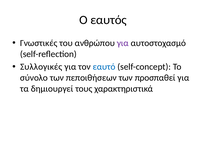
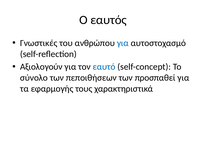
για colour: purple -> blue (123, 43)
Συλλογικές: Συλλογικές -> Αξιολογούν (41, 67)
δημιουργεί: δημιουργεί -> εφαρμογής (52, 89)
